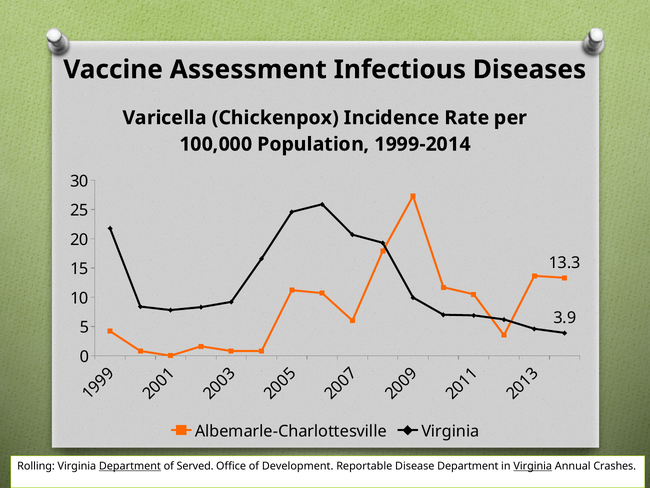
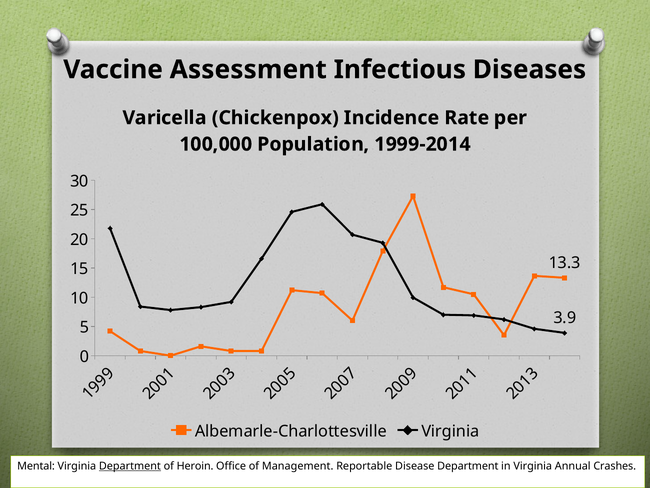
Rolling: Rolling -> Mental (36, 466)
Served: Served -> Heroin (195, 466)
Development: Development -> Management (298, 466)
Virginia underline: present -> none (533, 466)
